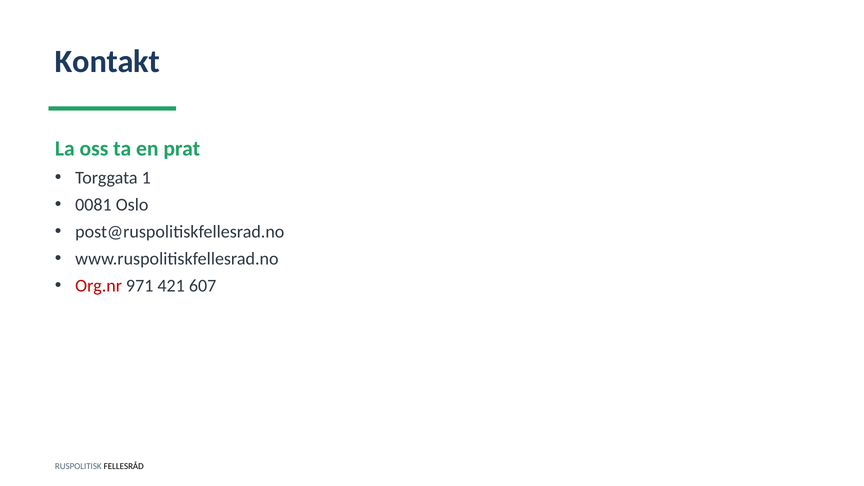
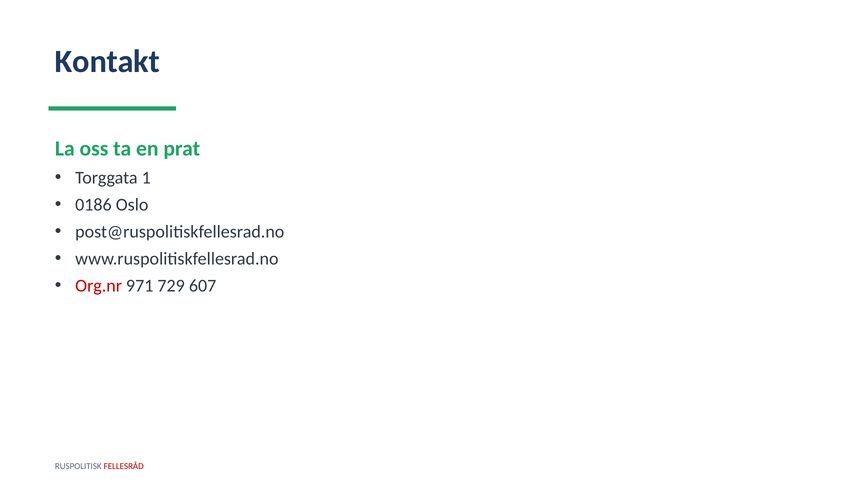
0081: 0081 -> 0186 (93, 205)
421: 421 -> 729 (171, 286)
FELLESRÅD colour: black -> red (124, 466)
